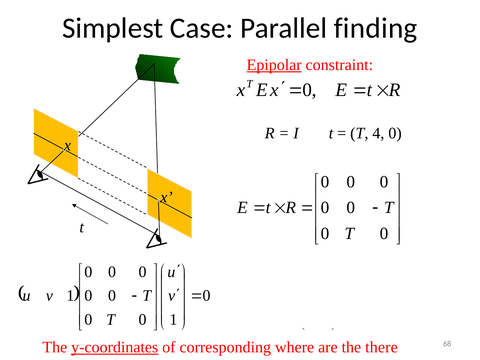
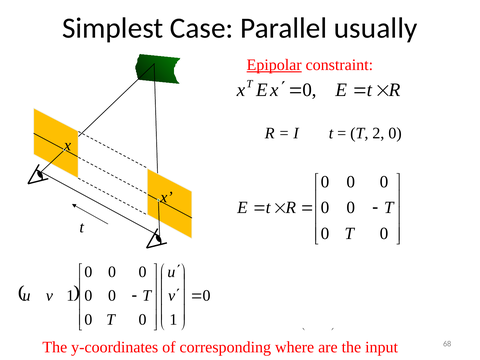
finding: finding -> usually (376, 28)
4: 4 -> 2 (378, 133)
y-coordinates underline: present -> none (115, 347)
there: there -> input (382, 347)
